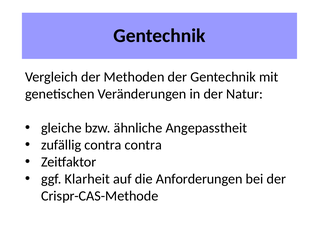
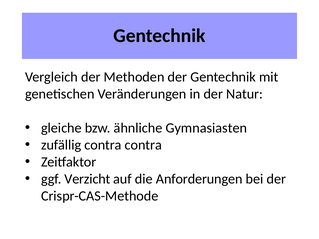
Angepasstheit: Angepasstheit -> Gymnasiasten (206, 128)
Klarheit: Klarheit -> Verzicht (87, 179)
